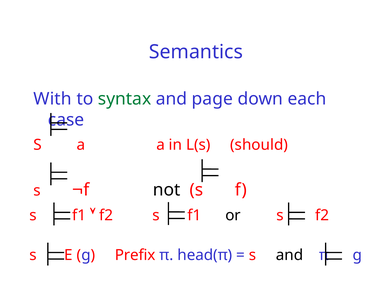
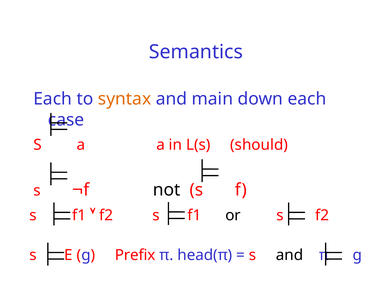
With: With -> Each (53, 99)
syntax colour: green -> orange (125, 99)
page: page -> main (212, 99)
